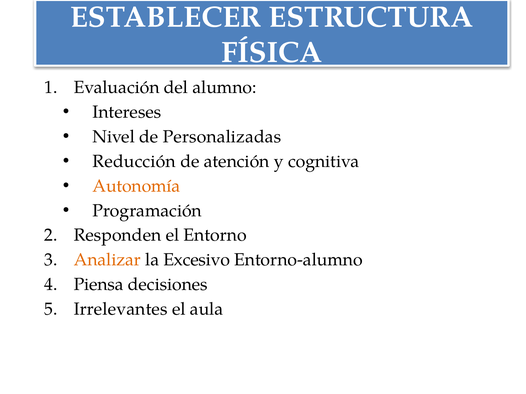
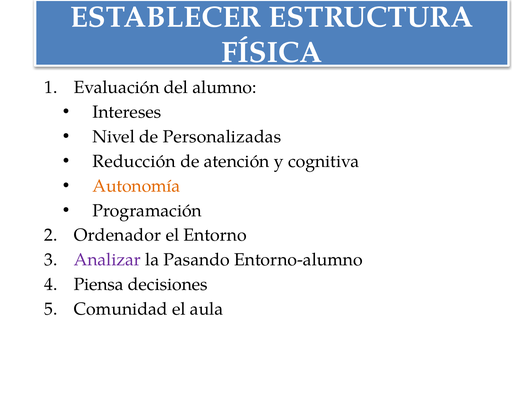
Responden: Responden -> Ordenador (117, 236)
Analizar colour: orange -> purple (107, 260)
Excesivo: Excesivo -> Pasando (197, 260)
Irrelevantes: Irrelevantes -> Comunidad (121, 310)
